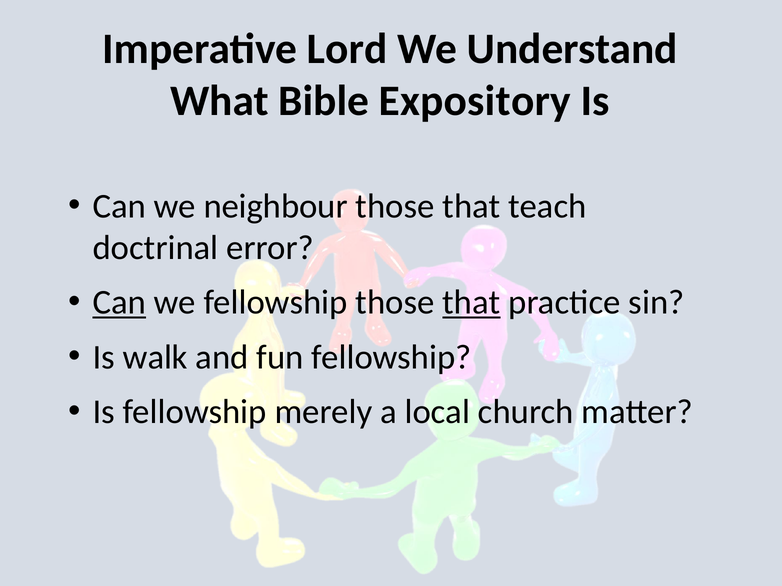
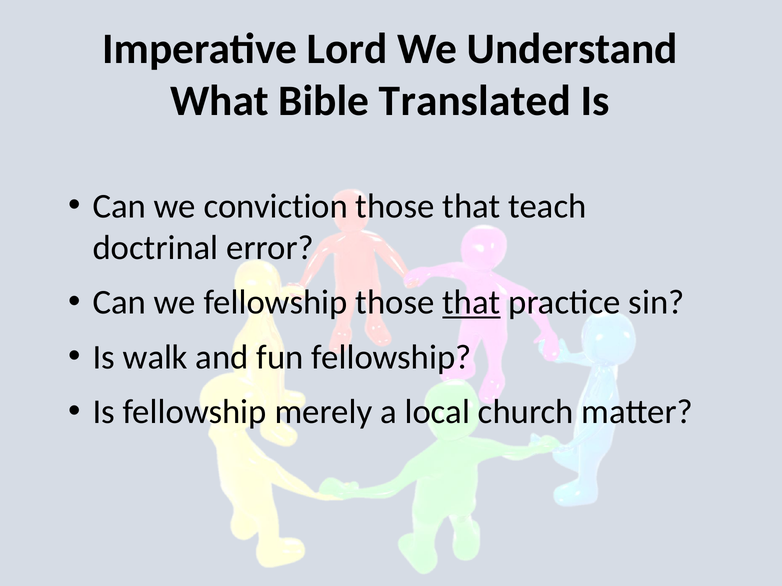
Expository: Expository -> Translated (475, 101)
neighbour: neighbour -> conviction (276, 206)
Can underline: present -> none (119, 303)
